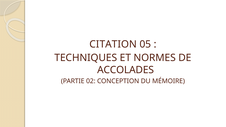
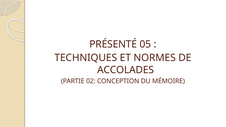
CITATION: CITATION -> PRÉSENTÉ (113, 44)
